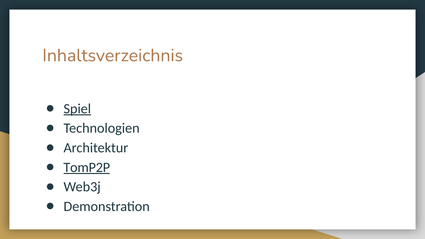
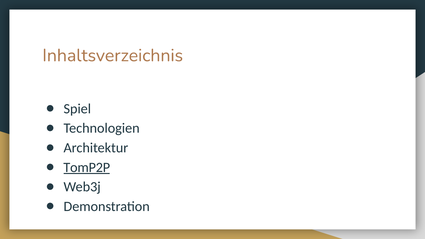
Spiel underline: present -> none (77, 109)
